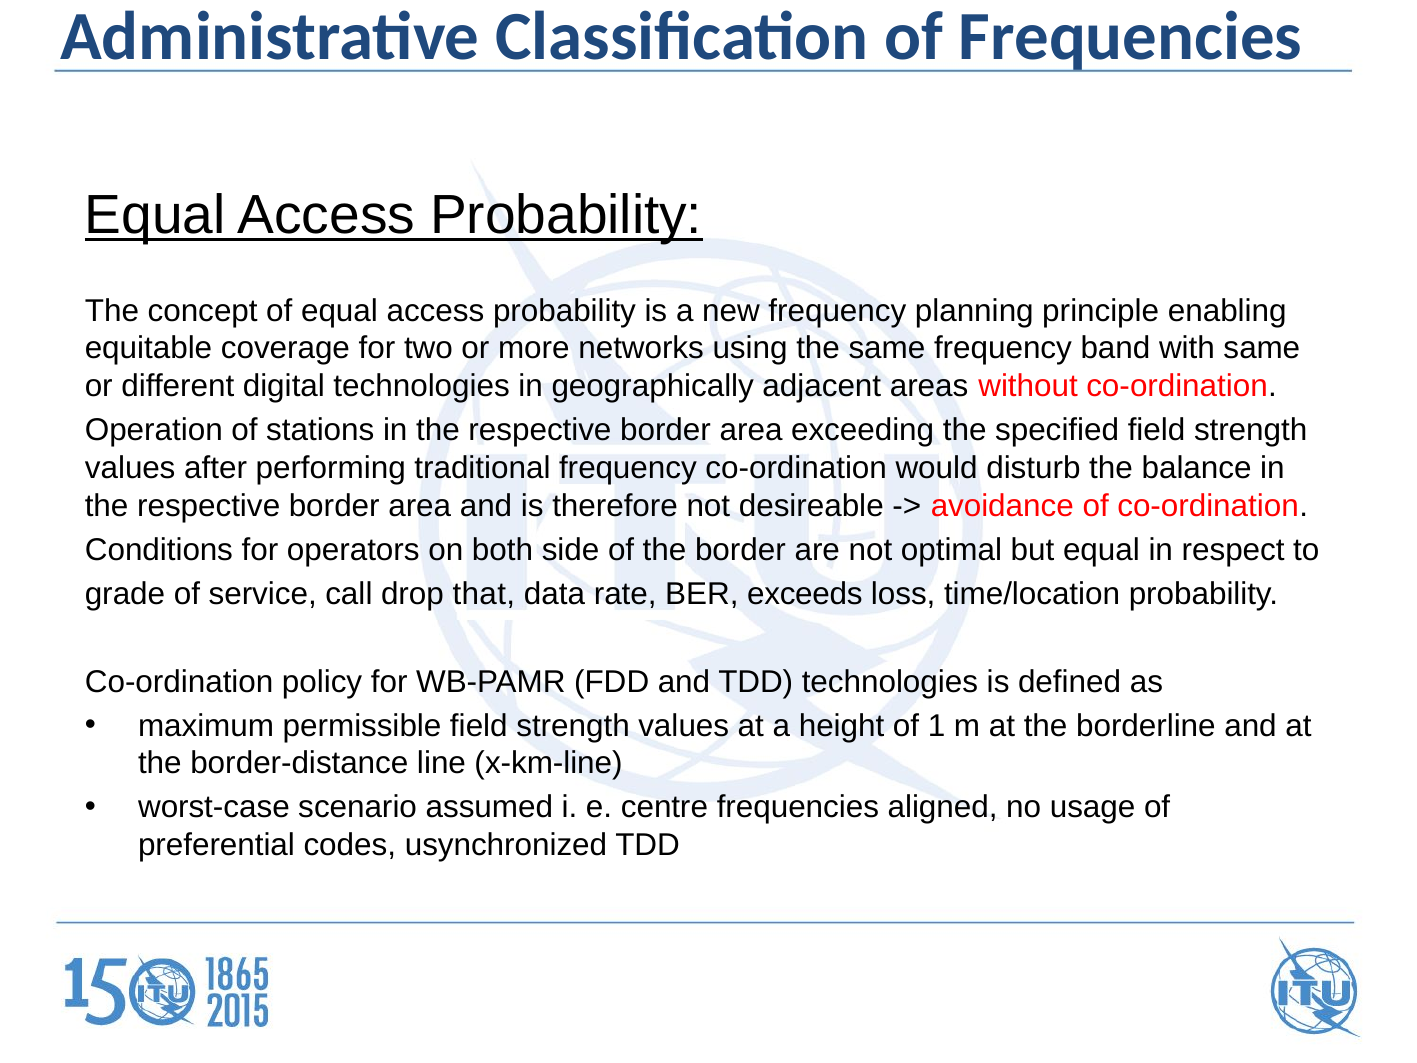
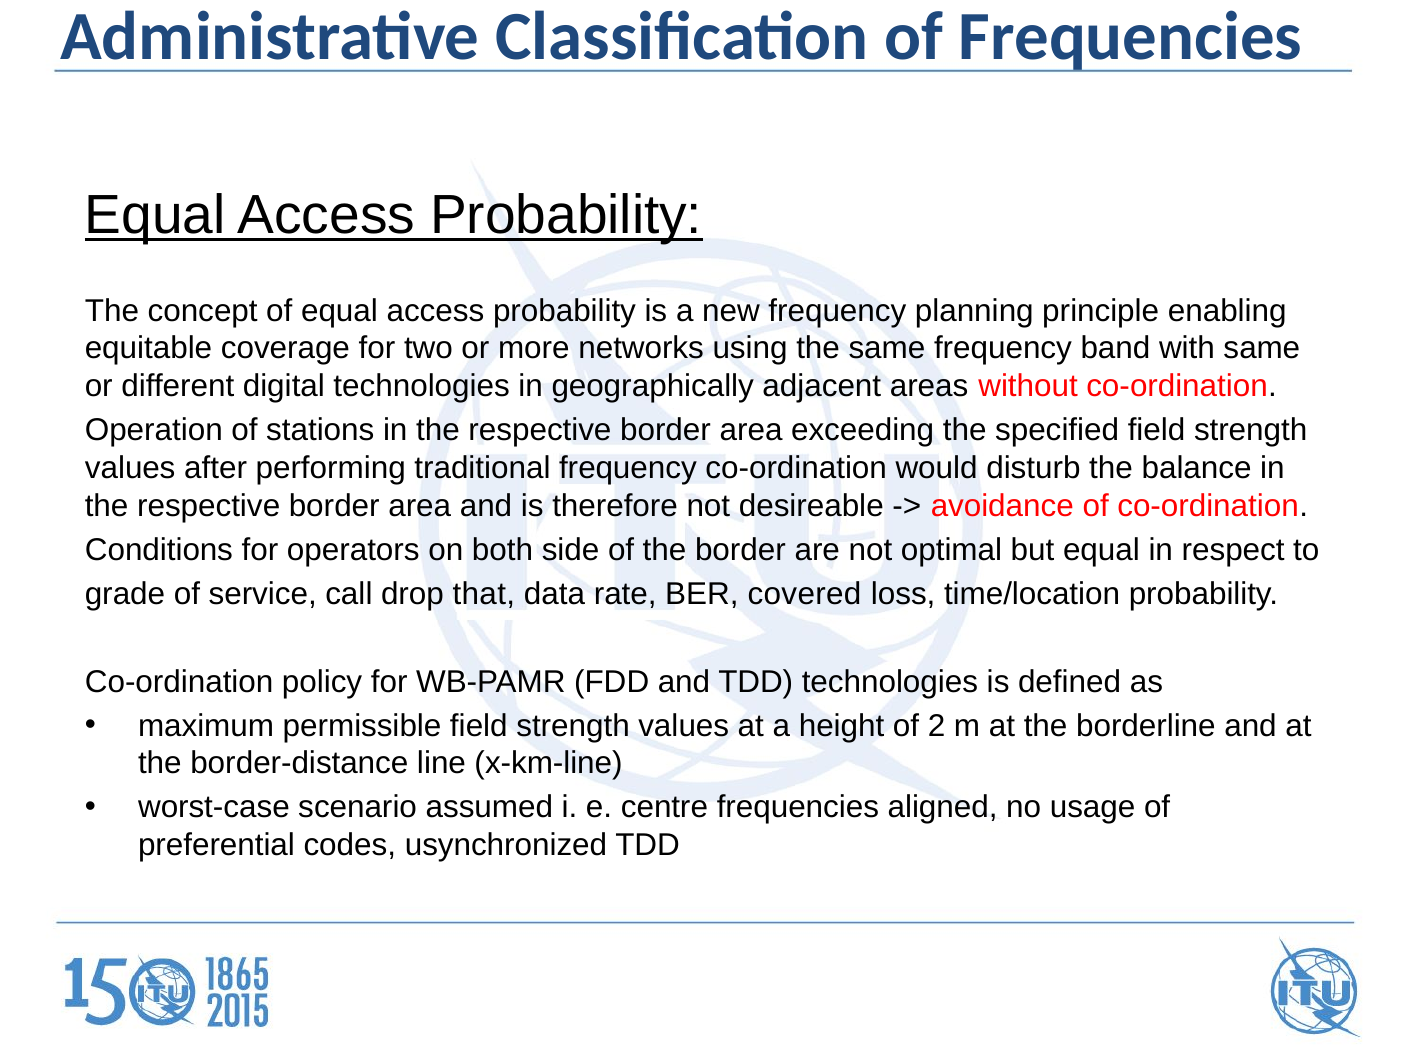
exceeds: exceeds -> covered (805, 594)
1: 1 -> 2 (937, 726)
